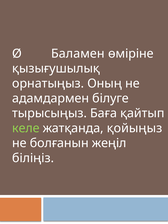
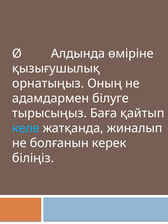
Баламен: Баламен -> Алдында (78, 54)
келе colour: light green -> light blue (26, 128)
қойыңыз: қойыңыз -> жиналып (135, 128)
жеңіл: жеңіл -> керек (109, 143)
